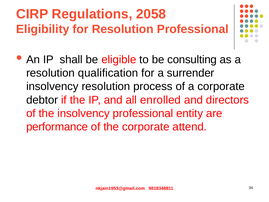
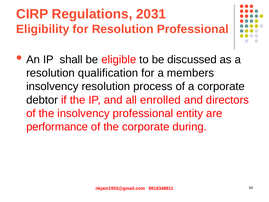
2058: 2058 -> 2031 (151, 14)
consulting: consulting -> discussed (192, 59)
surrender: surrender -> members (191, 73)
attend: attend -> during (190, 127)
